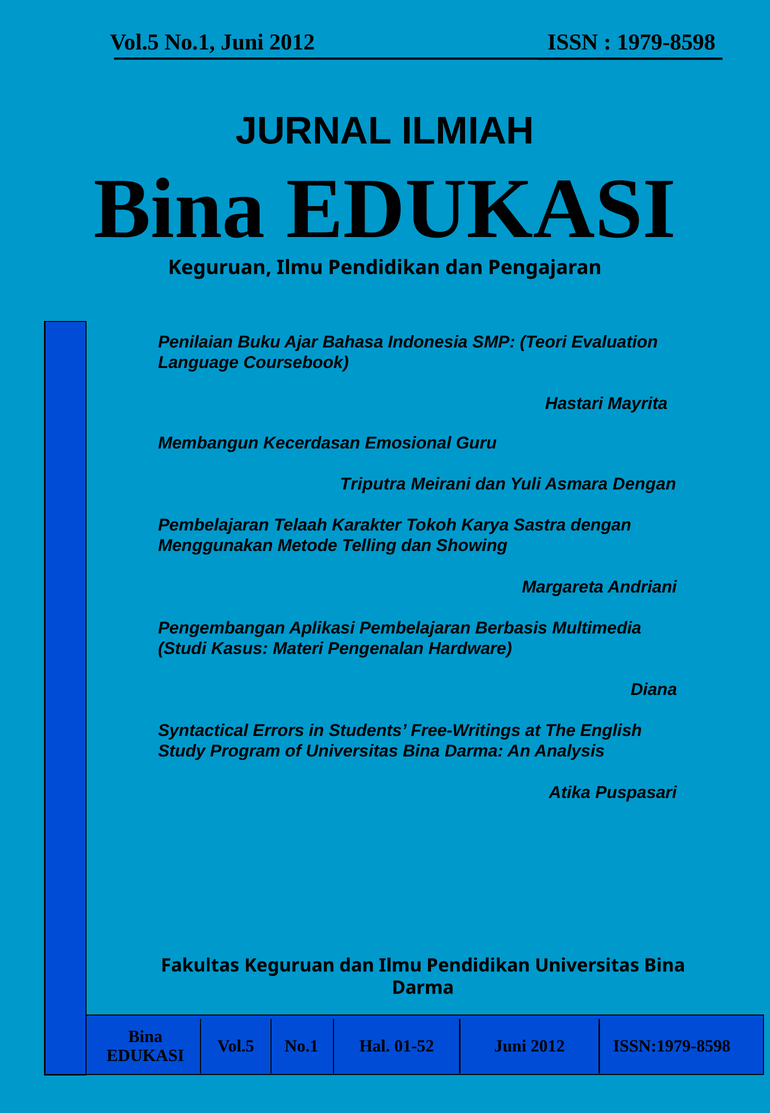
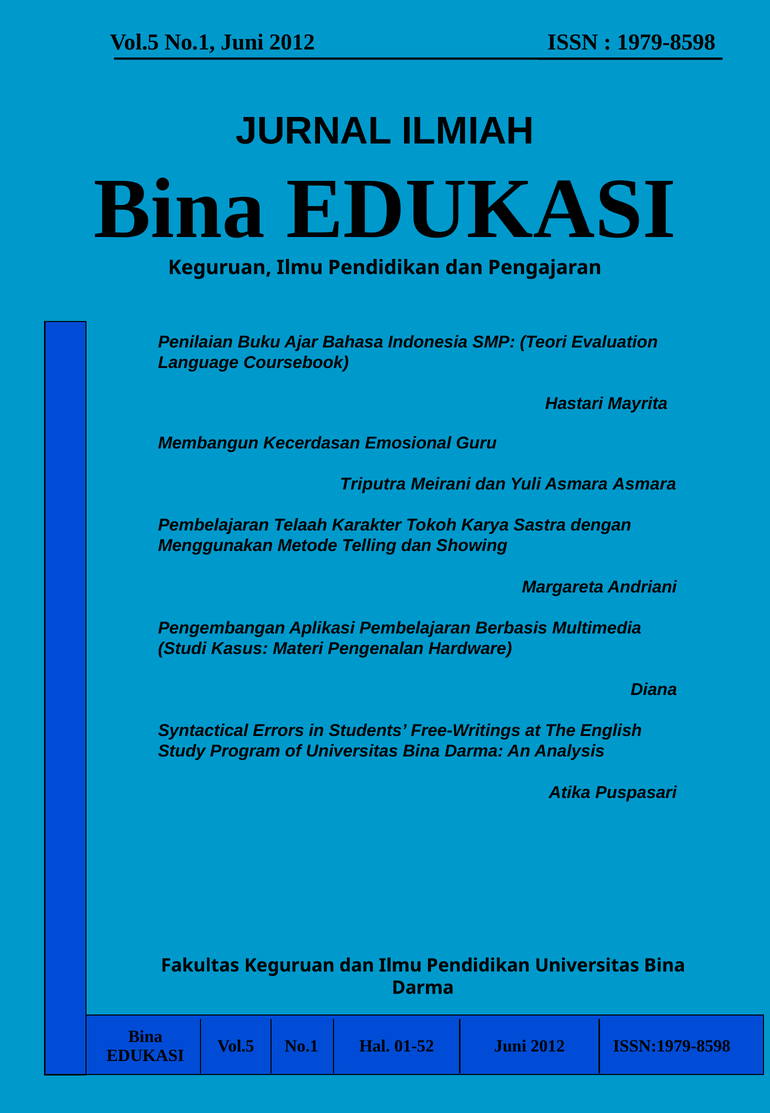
Asmara Dengan: Dengan -> Asmara (644, 484)
